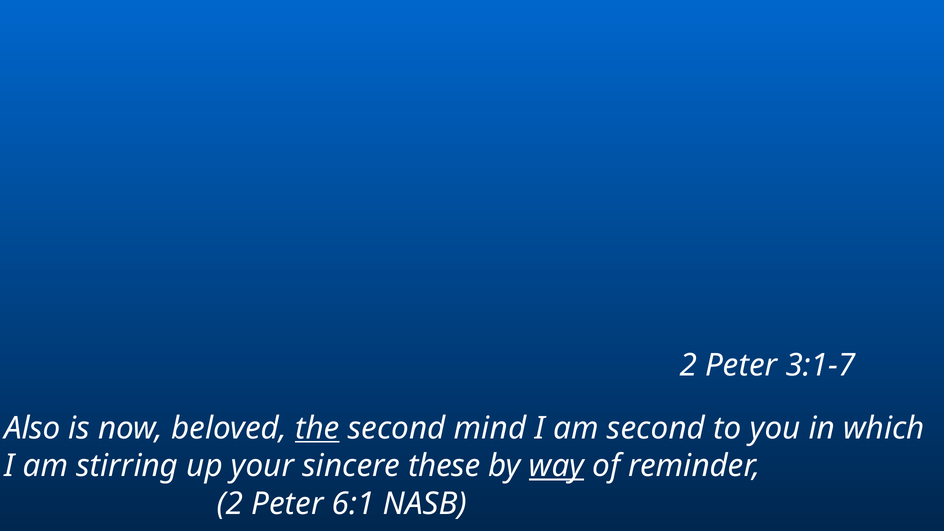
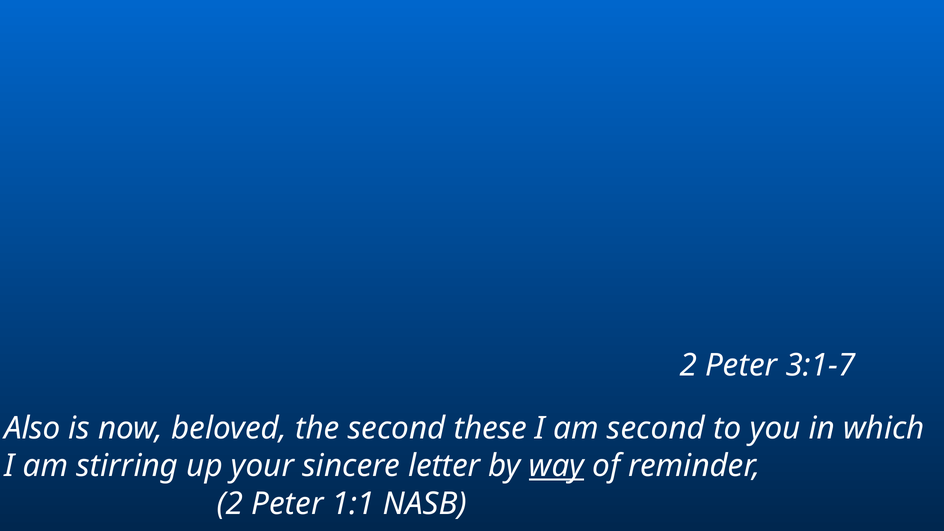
the underline: present -> none (317, 428)
mind: mind -> these (490, 428)
these: these -> letter (444, 466)
6:1: 6:1 -> 1:1 (353, 504)
